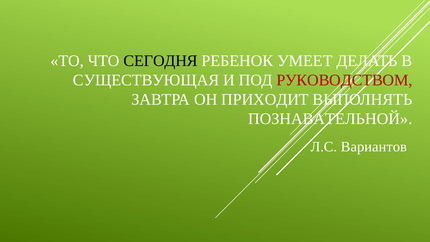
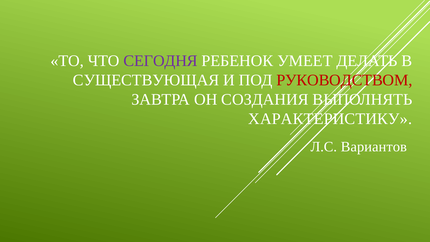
СЕГОДНЯ colour: black -> purple (161, 61)
ПРИХОДИТ: ПРИХОДИТ -> СОЗДАНИЯ (265, 99)
ПОЗНАВАТЕЛЬНОЙ: ПОЗНАВАТЕЛЬНОЙ -> ХАРАКТЕРИСТИКУ (330, 119)
